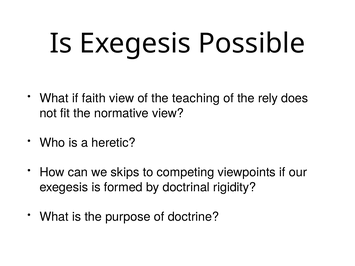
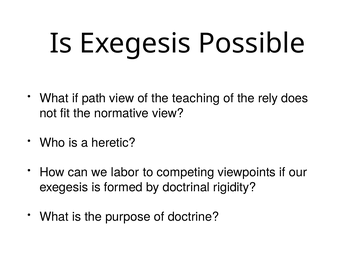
faith: faith -> path (94, 98)
skips: skips -> labor (125, 173)
